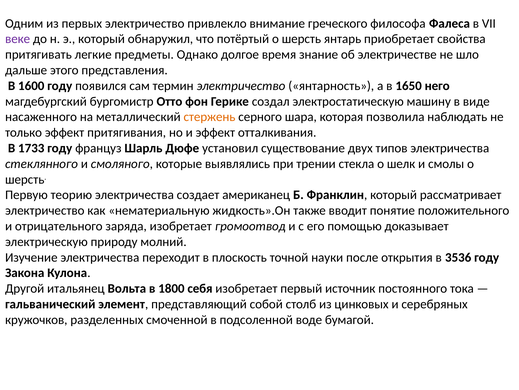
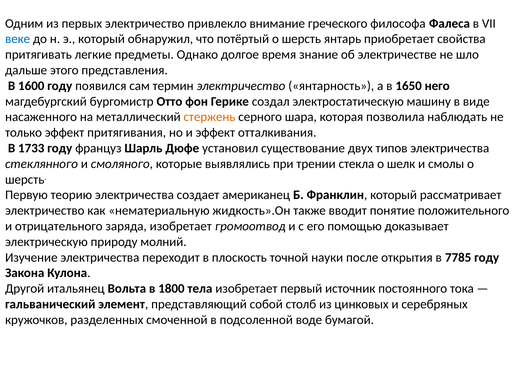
веке colour: purple -> blue (18, 39)
3536: 3536 -> 7785 (458, 257)
себя: себя -> тела (200, 288)
